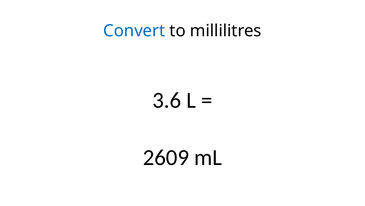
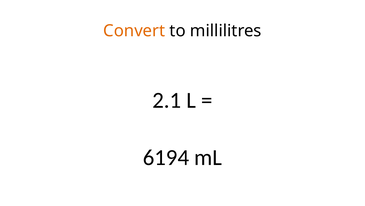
Convert colour: blue -> orange (134, 31)
3.6: 3.6 -> 2.1 (167, 100)
2609: 2609 -> 6194 (166, 157)
